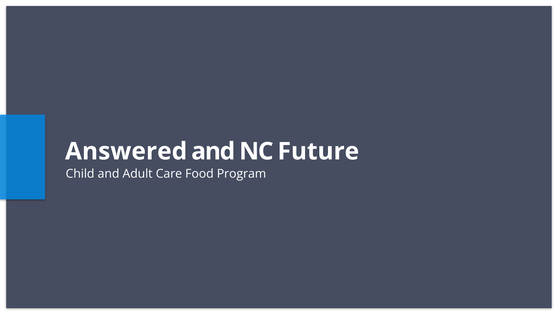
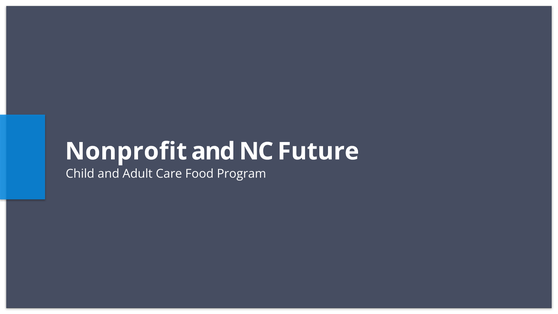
Answered: Answered -> Nonprofit (126, 151)
